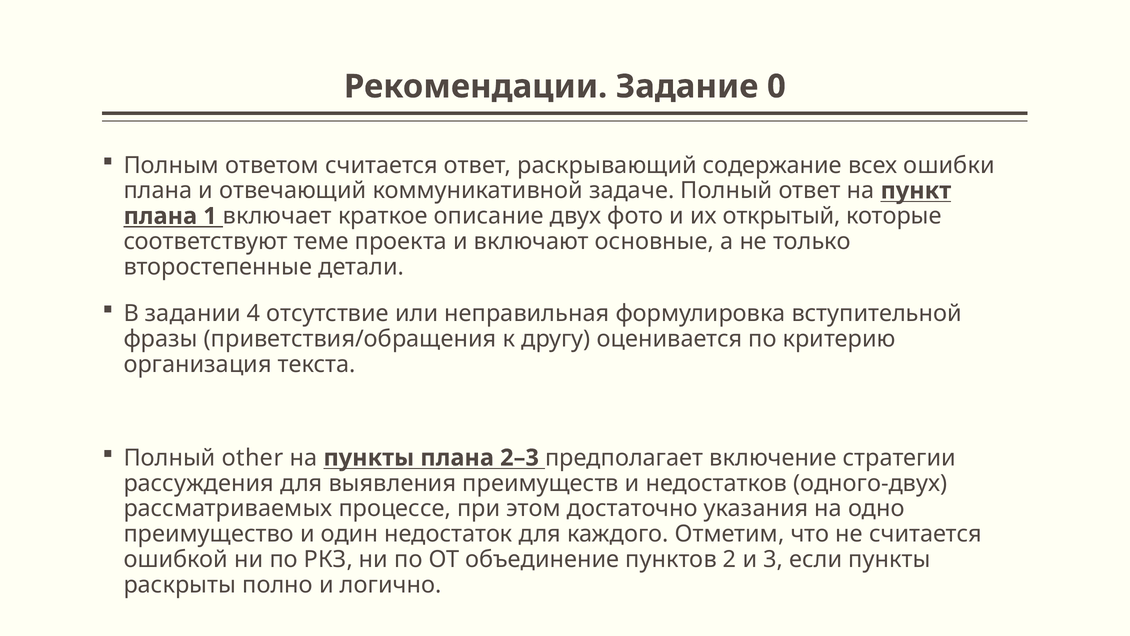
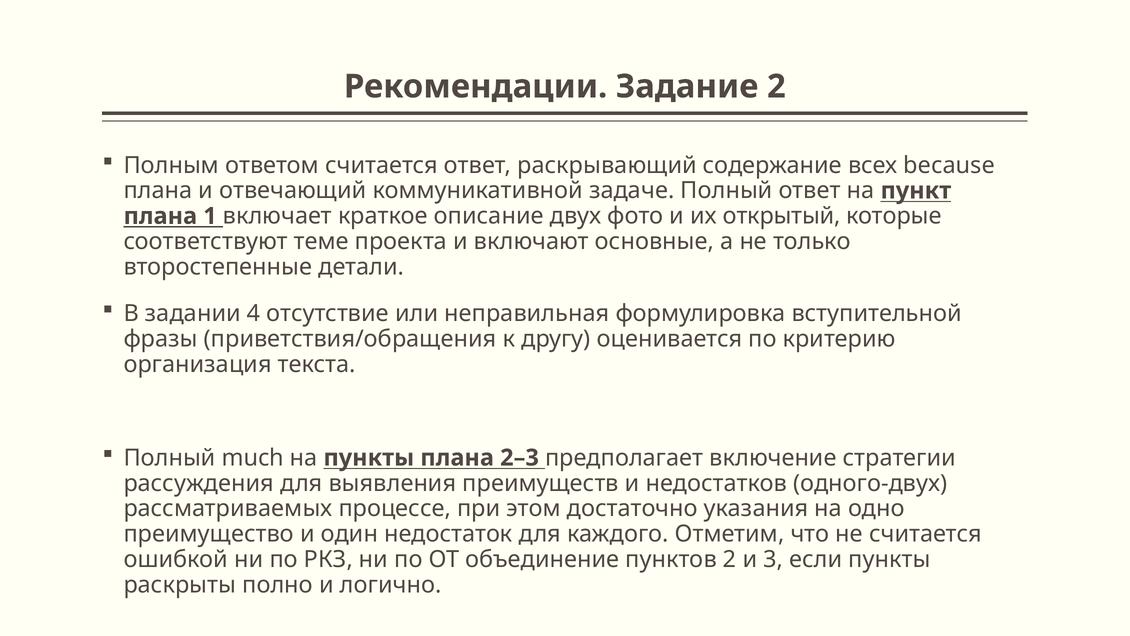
Задание 0: 0 -> 2 (776, 86)
ошибки: ошибки -> because (949, 165)
other: other -> much (253, 458)
